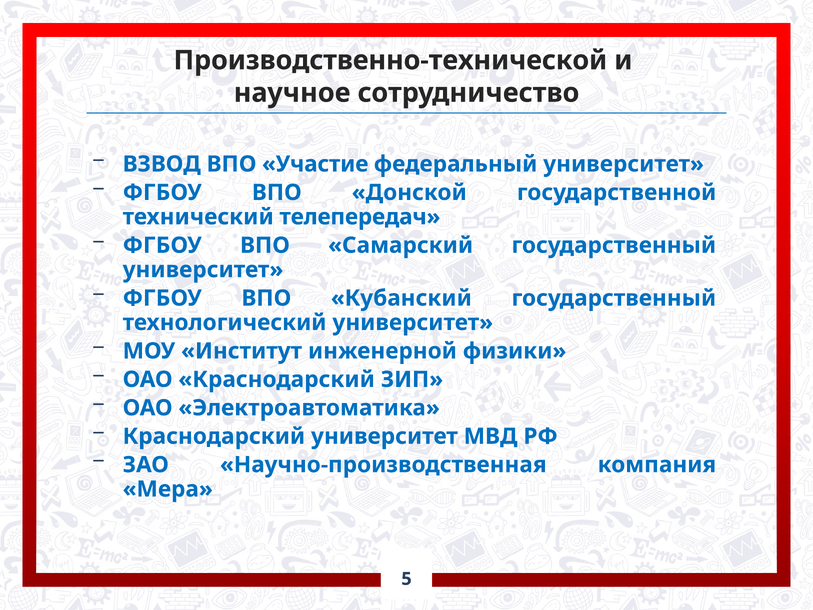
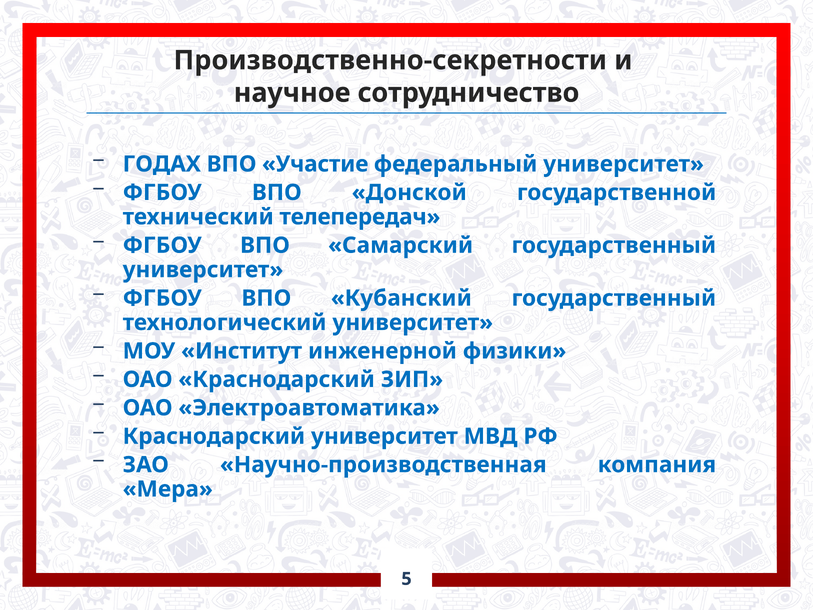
Производственно-технической: Производственно-технической -> Производственно-секретности (390, 60)
ВЗВОД: ВЗВОД -> ГОДАХ (162, 164)
